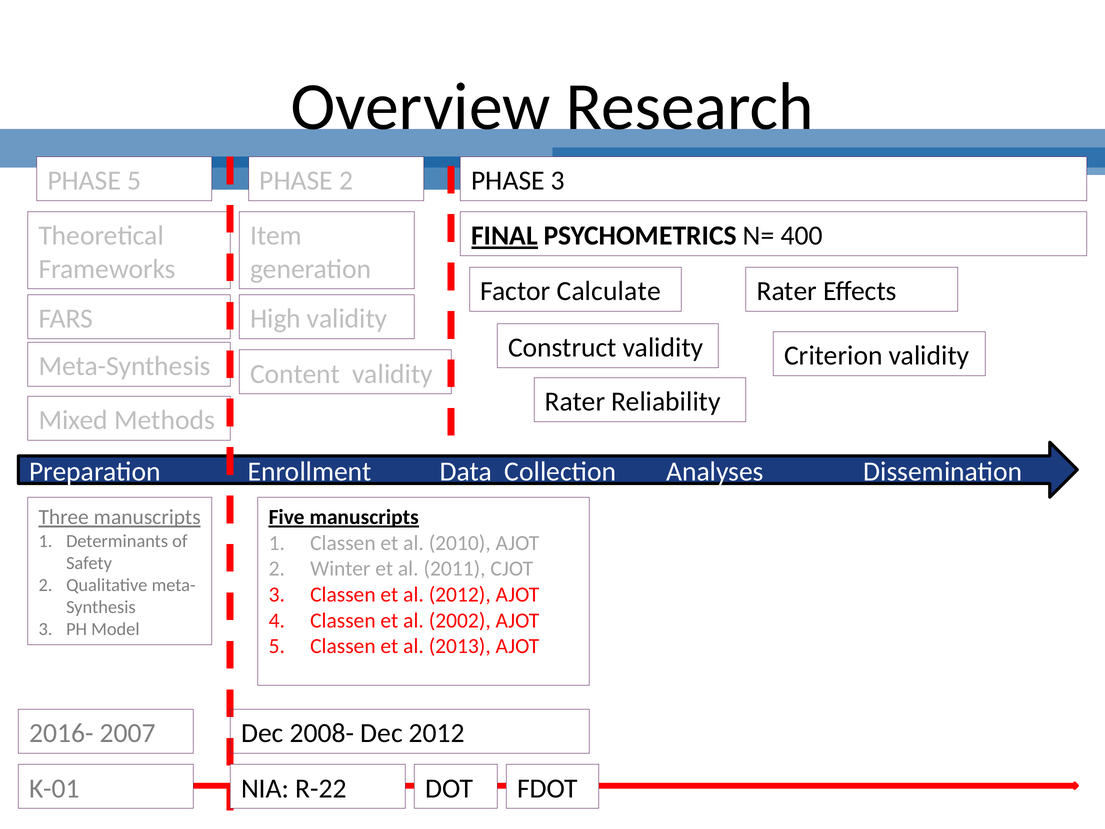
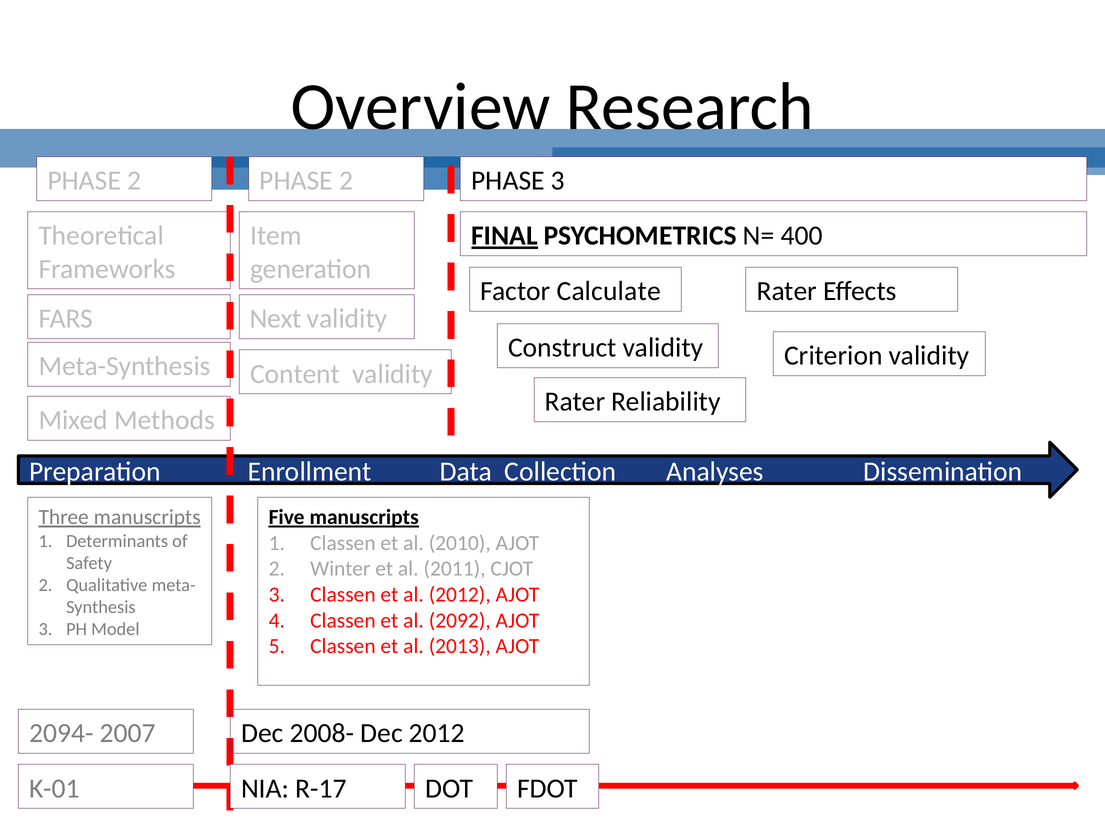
5: 5 -> 2 (134, 180)
High: High -> Next (276, 319)
2002: 2002 -> 2092 (460, 620)
2016-: 2016- -> 2094- (61, 733)
R-22: R-22 -> R-17 (321, 788)
